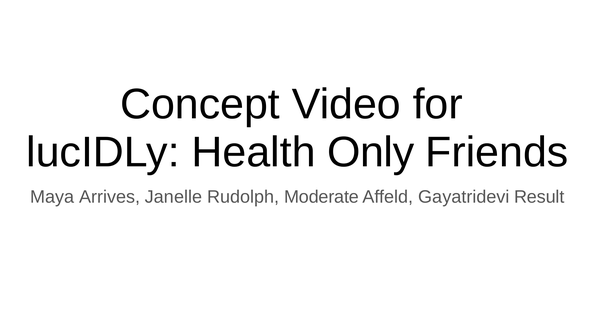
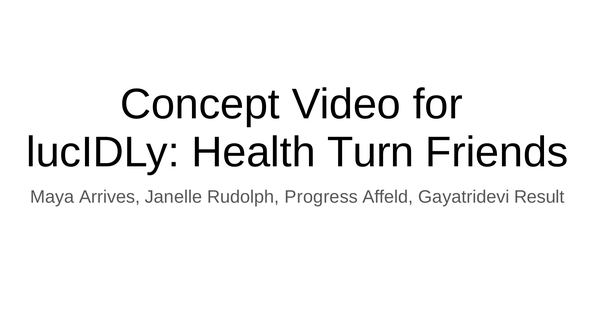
Only: Only -> Turn (371, 153)
Moderate: Moderate -> Progress (321, 197)
